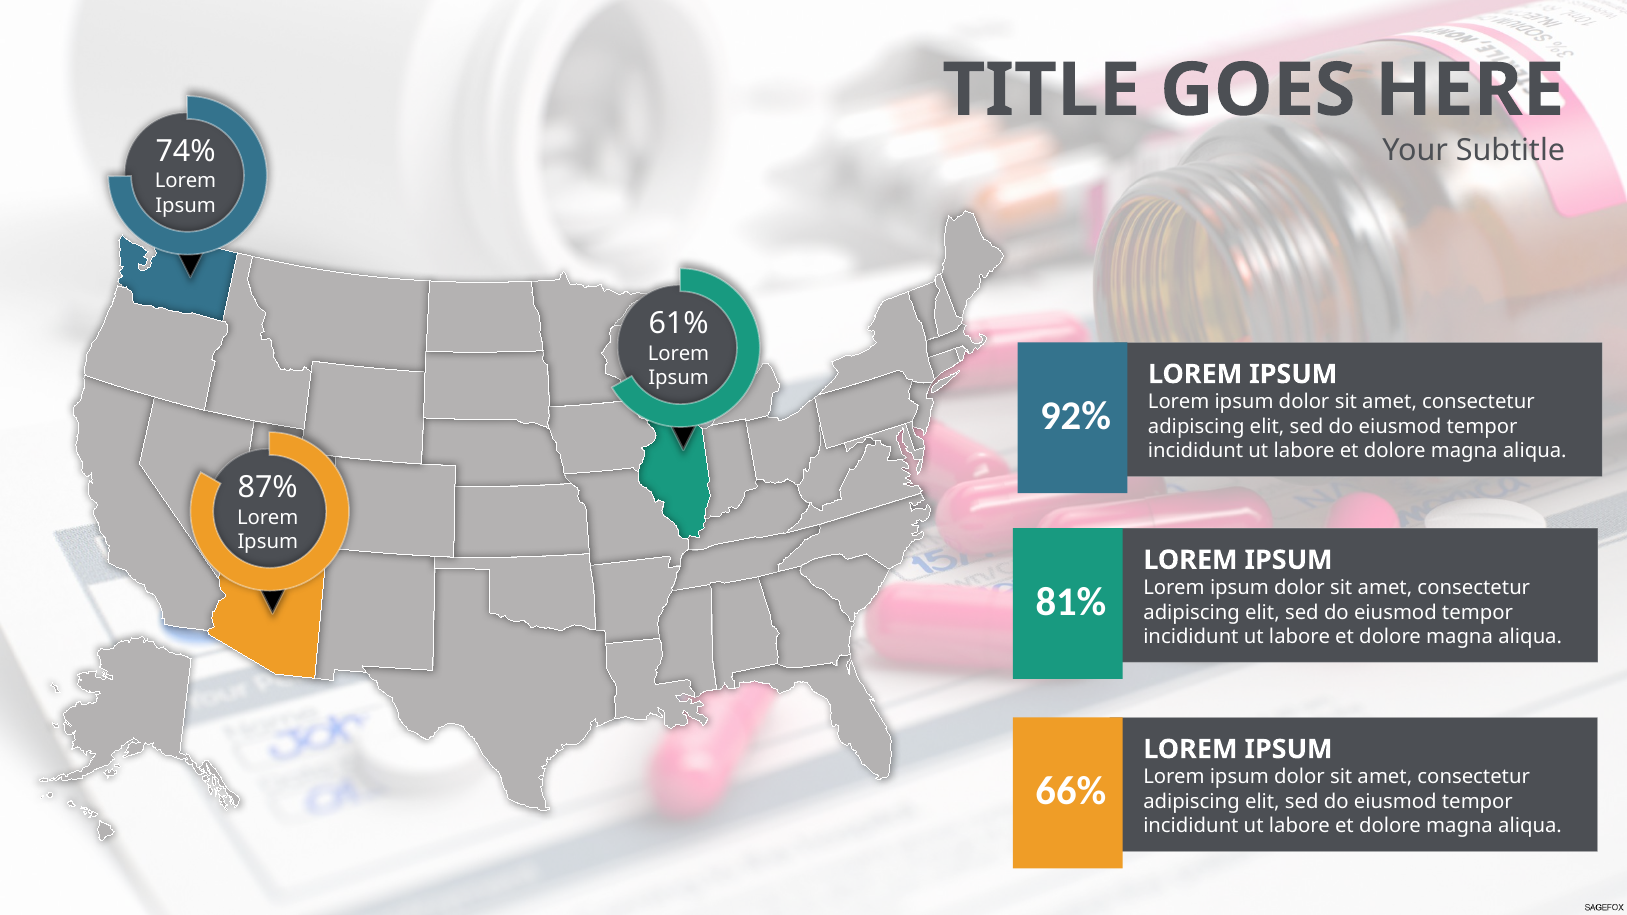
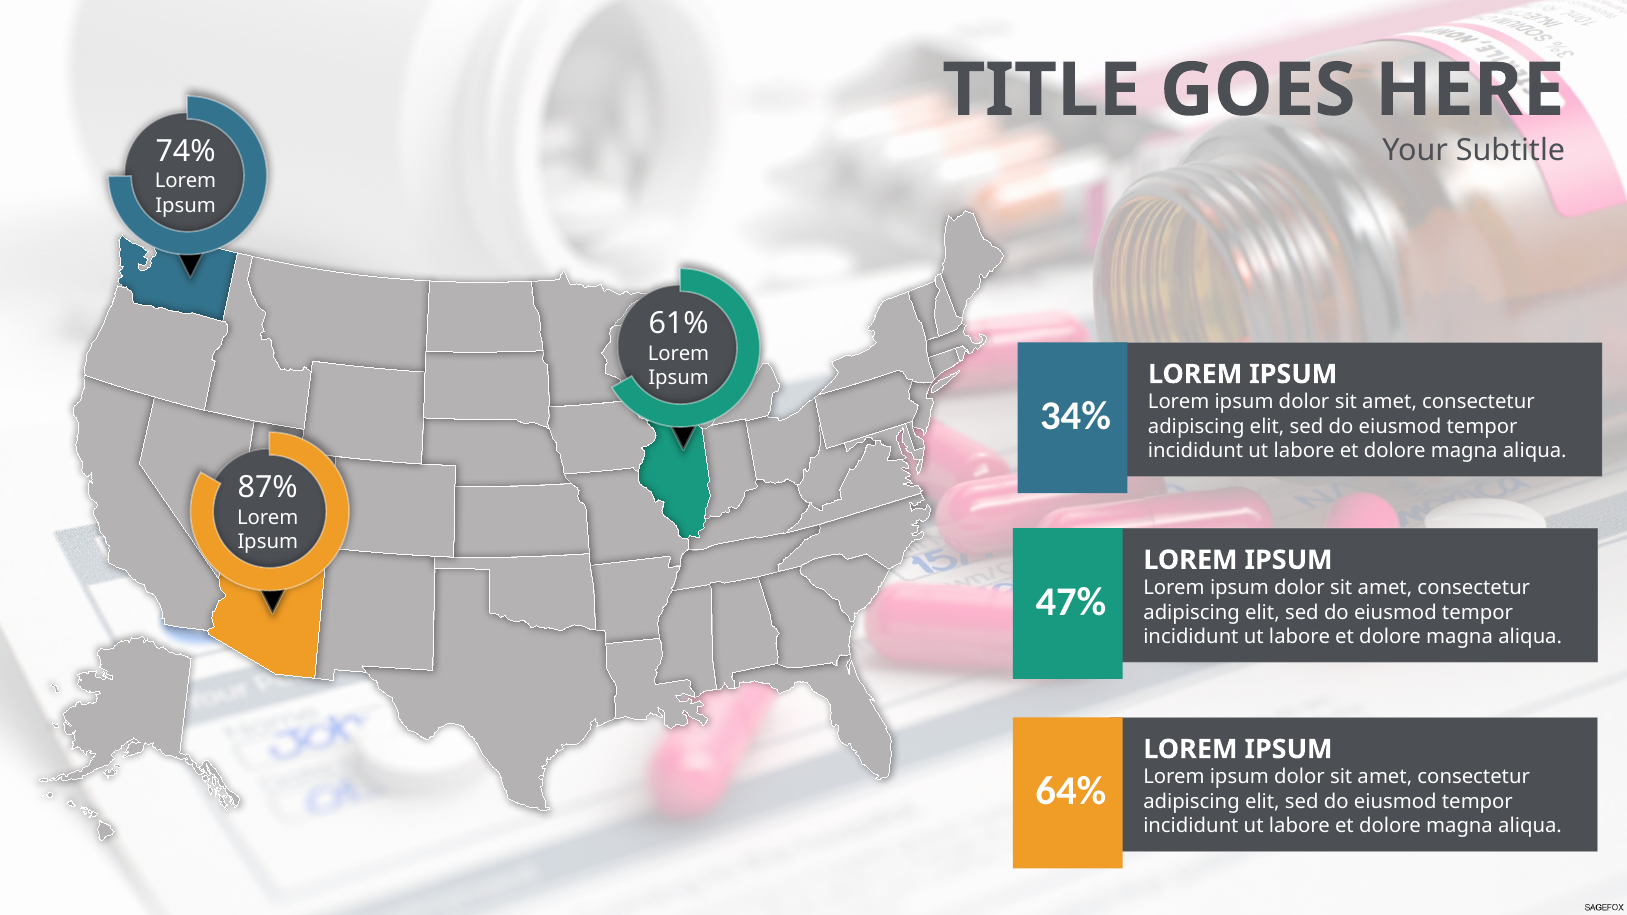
92%: 92% -> 34% (1076, 417)
81%: 81% -> 47% (1071, 602)
66%: 66% -> 64% (1071, 792)
